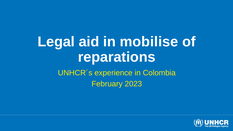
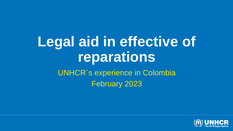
mobilise: mobilise -> effective (149, 42)
